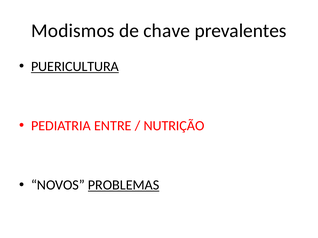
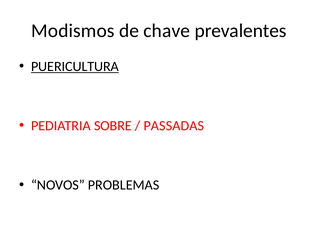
ENTRE: ENTRE -> SOBRE (113, 126)
NUTRIÇÃO: NUTRIÇÃO -> PASSADAS (174, 126)
PROBLEMAS underline: present -> none (124, 185)
